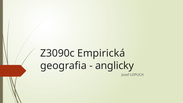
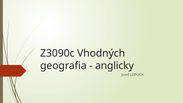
Empirická: Empirická -> Vhodných (101, 53)
